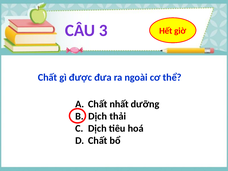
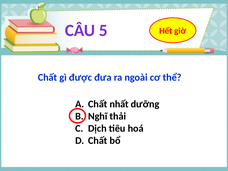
3: 3 -> 5 (103, 30)
Dịch: Dịch -> Nghĩ (98, 116)
